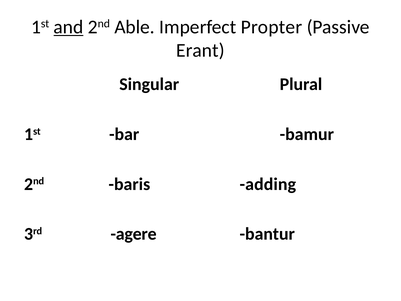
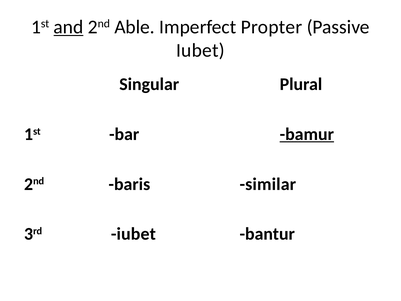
Erant: Erant -> Iubet (200, 50)
bamur underline: none -> present (307, 134)
adding: adding -> similar (268, 184)
3rd agere: agere -> iubet (133, 234)
